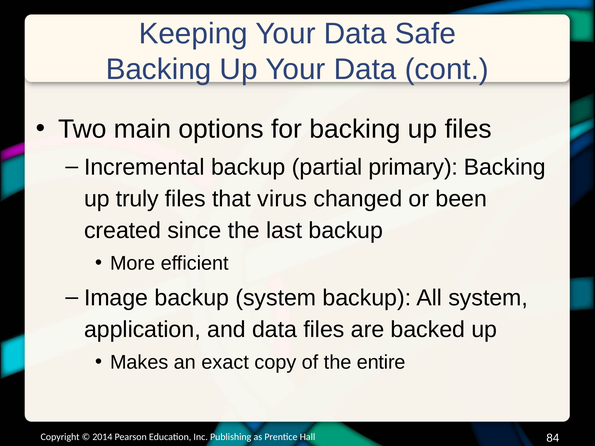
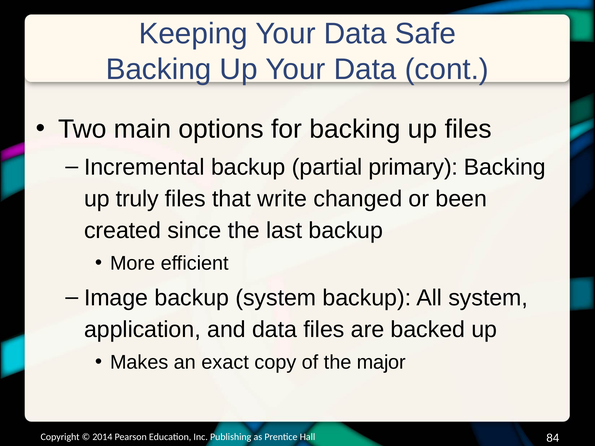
virus: virus -> write (282, 199)
entire: entire -> major (381, 363)
